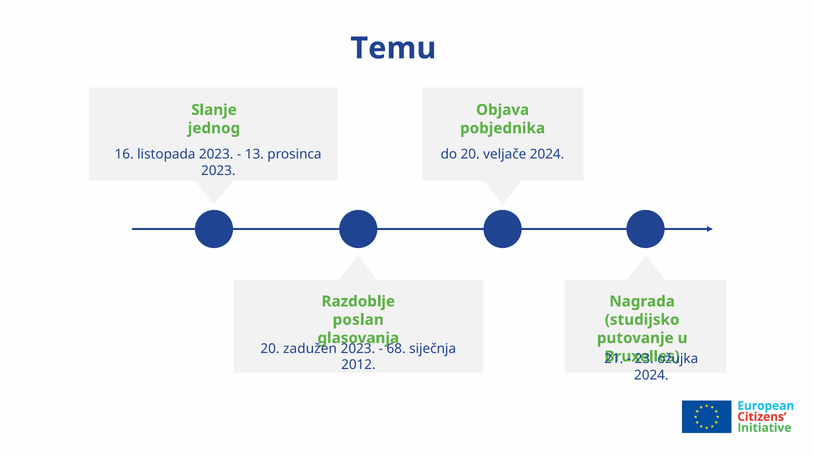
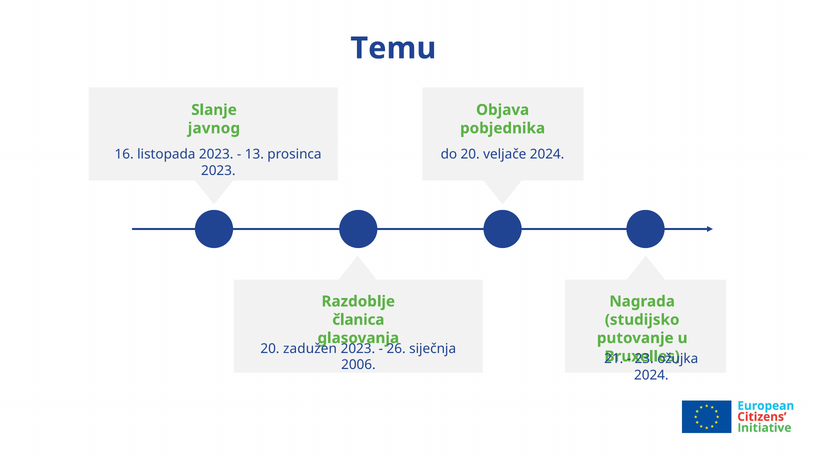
jednog: jednog -> javnog (214, 128)
poslan: poslan -> članica (358, 320)
68: 68 -> 26 (396, 348)
2012: 2012 -> 2006 (358, 365)
